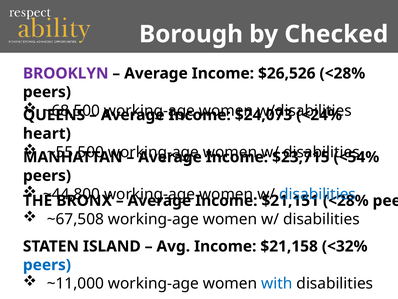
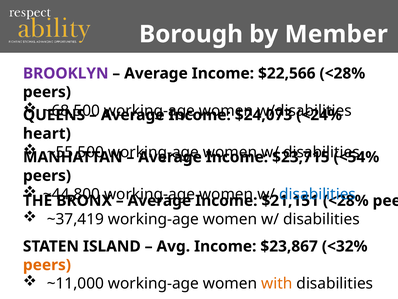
Checked: Checked -> Member (336, 34)
$26,526: $26,526 -> $22,566 (287, 73)
~67,508: ~67,508 -> ~37,419 (75, 219)
$21,158: $21,158 -> $23,867 (289, 246)
peers colour: blue -> orange (47, 265)
with colour: blue -> orange (277, 283)
